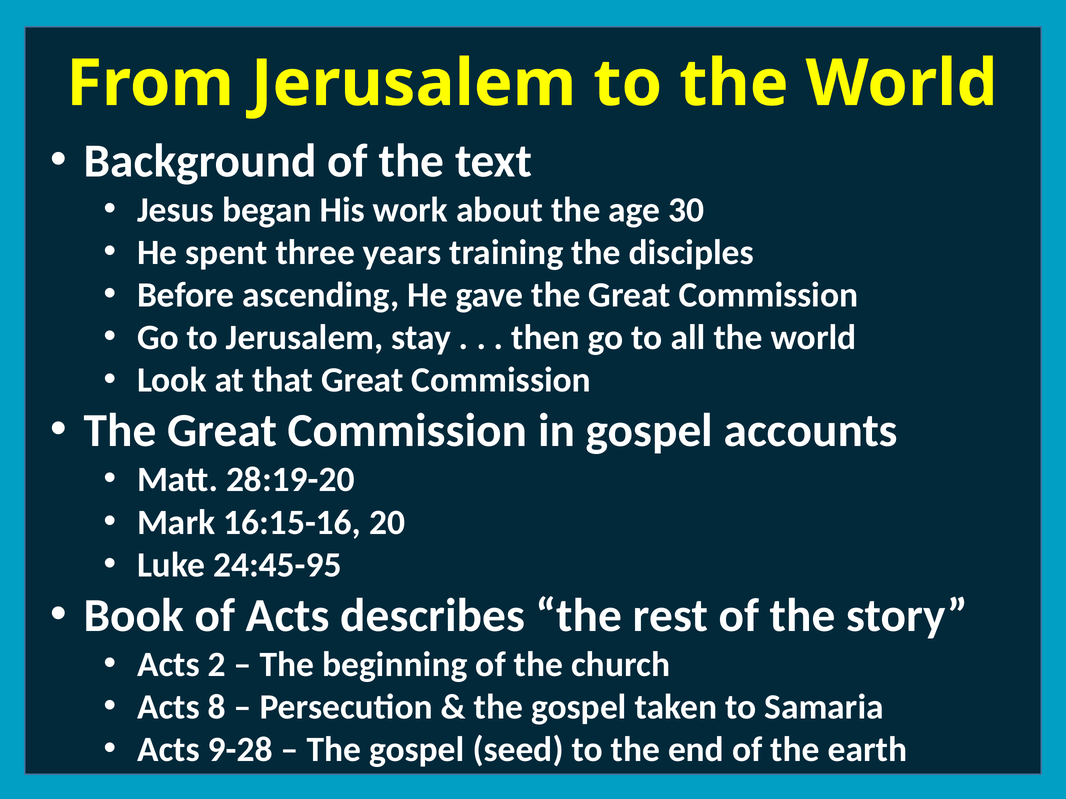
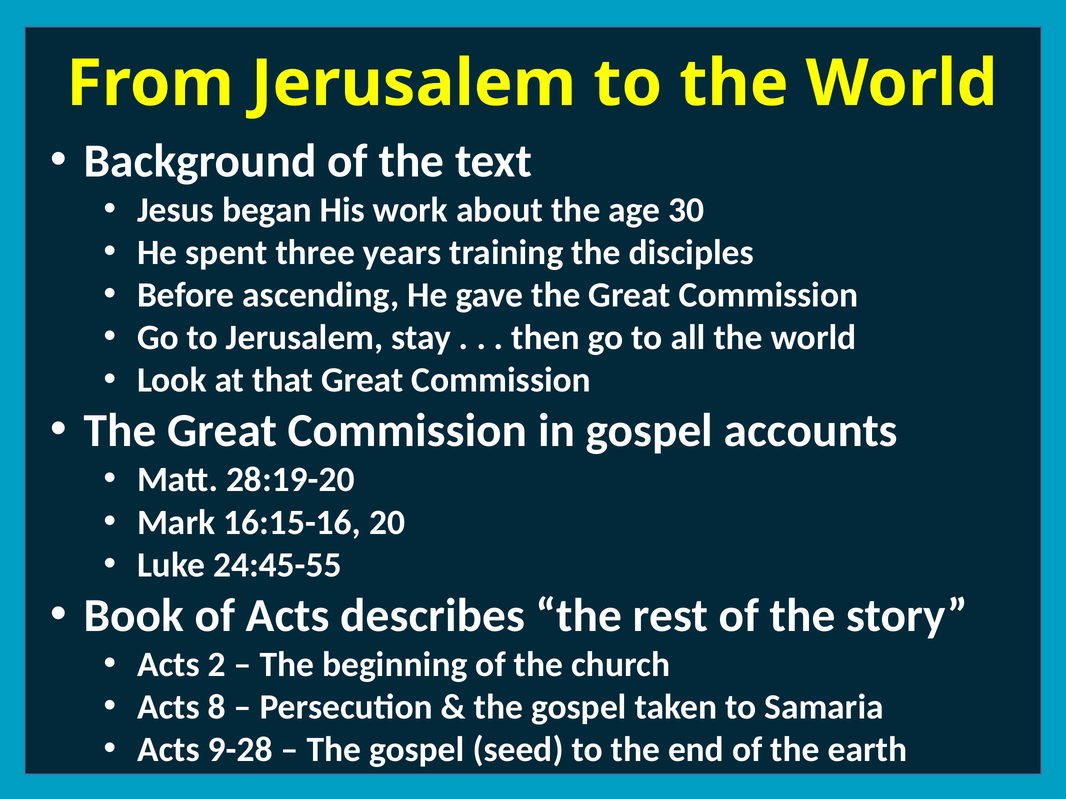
24:45-95: 24:45-95 -> 24:45-55 (277, 565)
